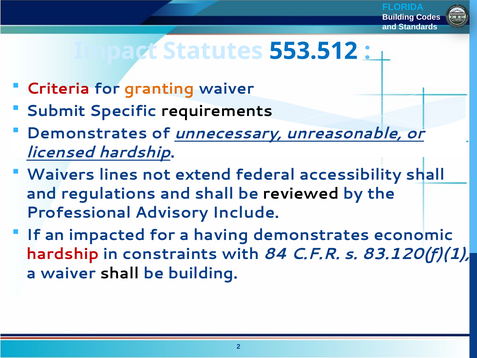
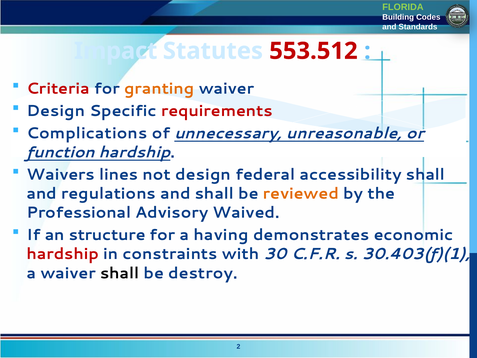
FLORIDA colour: light blue -> light green (403, 7)
553.512 colour: blue -> red (313, 51)
Submit: Submit -> Design (56, 111)
requirements colour: black -> red (217, 111)
Demonstrates: Demonstrates -> Complications (87, 133)
licensed: licensed -> function (60, 152)
not extend: extend -> design (203, 174)
reviewed colour: black -> orange (301, 193)
Include: Include -> Waived (246, 213)
impacted: impacted -> structure (107, 235)
84: 84 -> 30 (275, 254)
83.120(f)(1: 83.120(f)(1 -> 30.403(f)(1 (416, 254)
be building: building -> destroy (203, 273)
